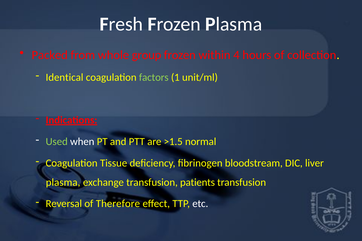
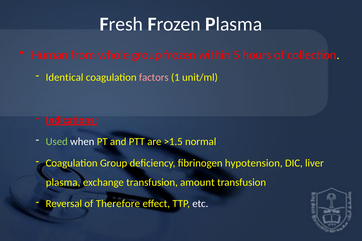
Packed: Packed -> Human (50, 55)
4: 4 -> 5 (236, 55)
factors colour: light green -> pink (154, 77)
Coagulation Tissue: Tissue -> Group (114, 163)
bloodstream: bloodstream -> hypotension (254, 163)
patients: patients -> amount (197, 183)
